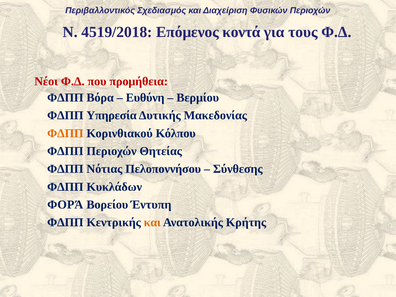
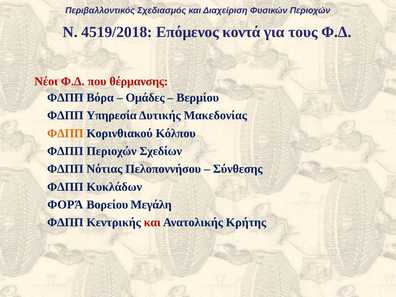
προμήθεια: προμήθεια -> θέρμανσης (139, 81)
Ευθύνη: Ευθύνη -> Ομάδες (145, 98)
Θητείας: Θητείας -> Σχεδίων (161, 151)
Έντυπη: Έντυπη -> Μεγάλη (151, 205)
και colour: orange -> red (152, 222)
